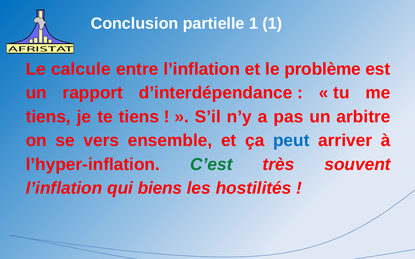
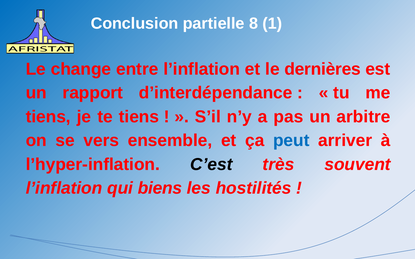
partielle 1: 1 -> 8 (253, 23)
calcule: calcule -> change (81, 69)
problème: problème -> dernières (323, 69)
C’est colour: green -> black (211, 165)
